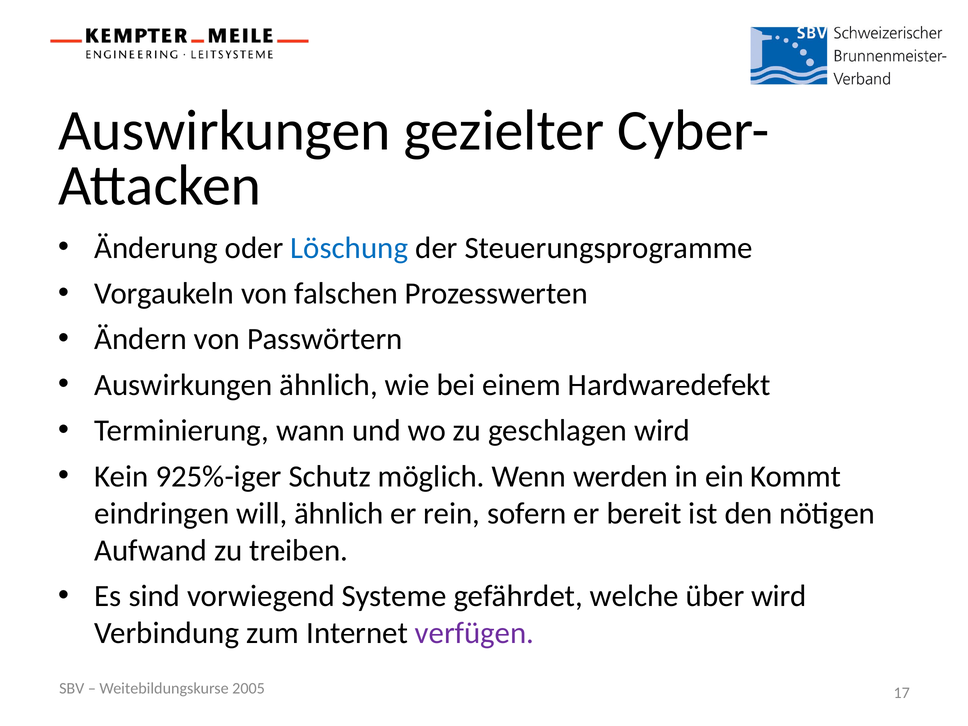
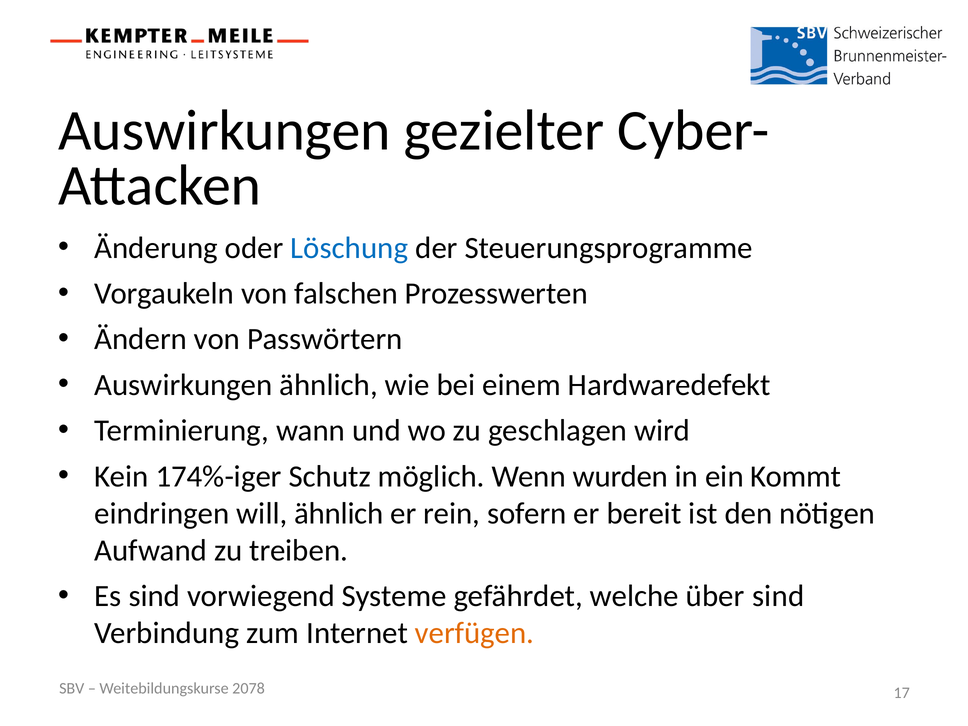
925%-iger: 925%-iger -> 174%-iger (219, 476)
werden: werden -> wurden (620, 476)
über wird: wird -> sind (778, 596)
verfügen colour: purple -> orange (475, 633)
2005: 2005 -> 2078 (249, 688)
